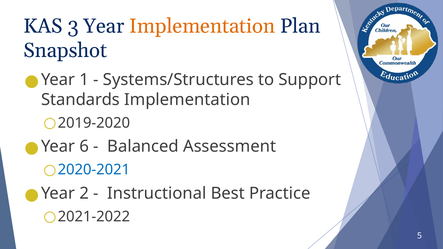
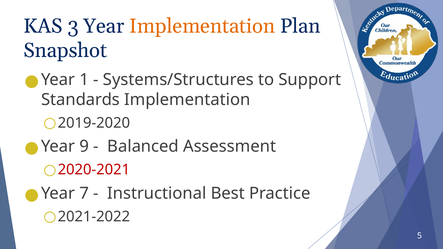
6: 6 -> 9 (84, 147)
2020-2021 colour: blue -> red (94, 170)
2: 2 -> 7 (84, 193)
